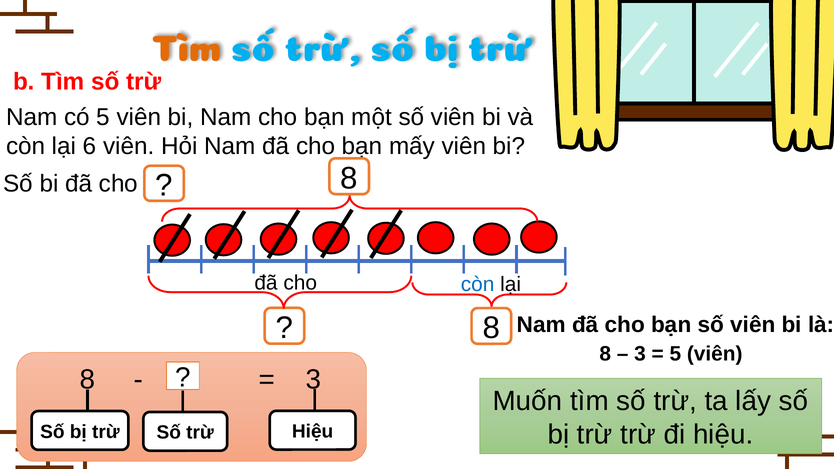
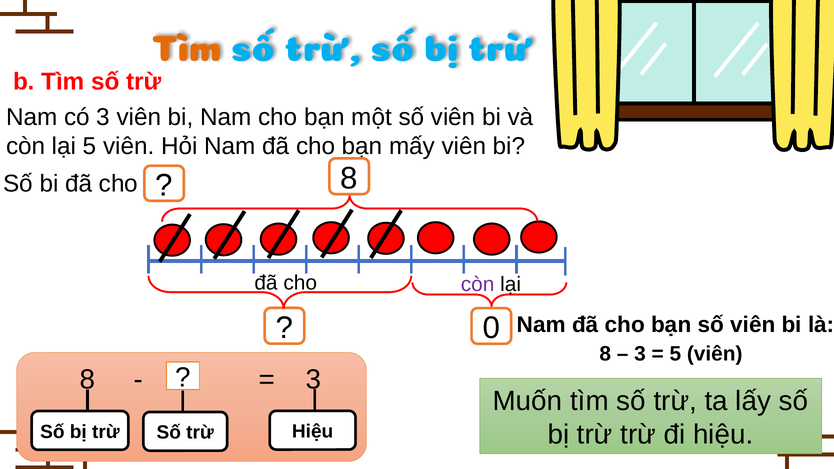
có 5: 5 -> 3 (103, 117)
lại 6: 6 -> 5 (90, 146)
còn colour: blue -> purple (478, 284)
8: 8 -> 0 (491, 328)
